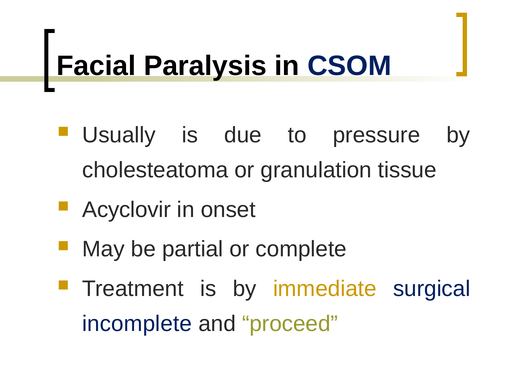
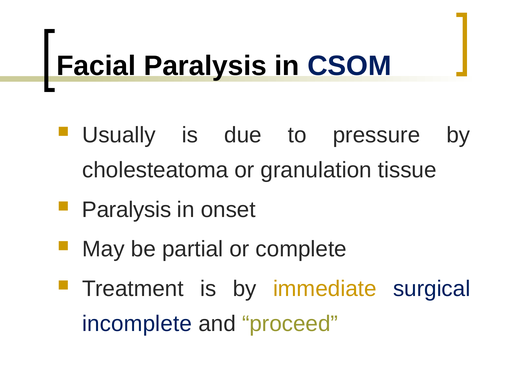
Acyclovir: Acyclovir -> Paralysis (127, 210)
